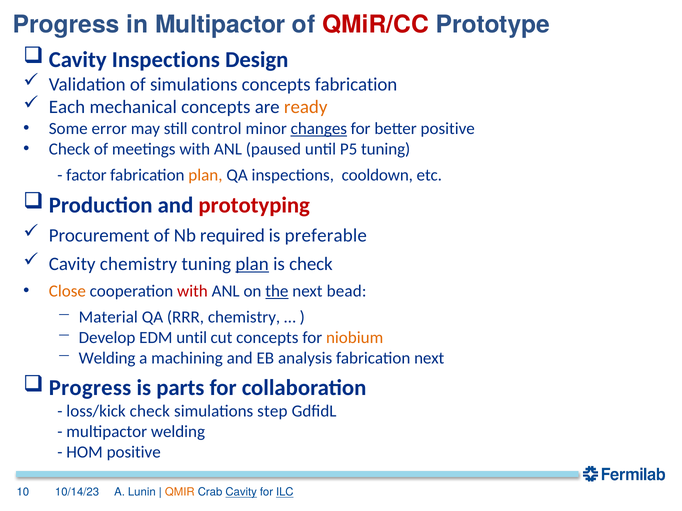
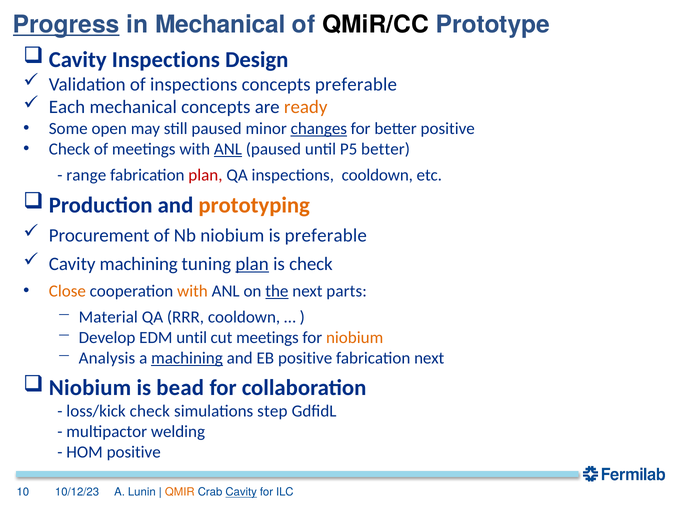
Progress underline: none -> present (66, 25)
in Multipactor: Multipactor -> Mechanical (220, 25)
QMiR/CC colour: red -> black (375, 25)
of simulations: simulations -> inspections (194, 84)
concepts fabrication: fabrication -> preferable (356, 84)
error: error -> open (109, 129)
still control: control -> paused (217, 129)
ANL underline: none -> present (228, 149)
P5 tuning: tuning -> better (386, 149)
factor: factor -> range (86, 175)
plan colour: orange -> red (205, 175)
prototyping colour: red -> orange (254, 205)
Nb required: required -> niobium (232, 236)
Cavity chemistry: chemistry -> machining (139, 264)
with colour: red -> orange (192, 291)
bead: bead -> parts (347, 291)
RRR chemistry: chemistry -> cooldown (244, 317)
cut concepts: concepts -> meetings (267, 338)
Welding: Welding -> Analysis (107, 358)
machining underline: none -> present (187, 358)
EB analysis: analysis -> positive (305, 358)
Progress: Progress -> Niobium (90, 388)
parts: parts -> bead (180, 388)
10/14/23: 10/14/23 -> 10/12/23 (77, 493)
ILC underline: present -> none (285, 493)
